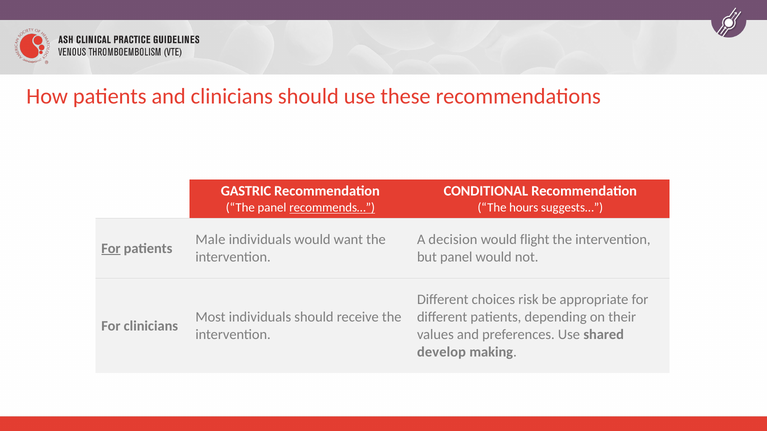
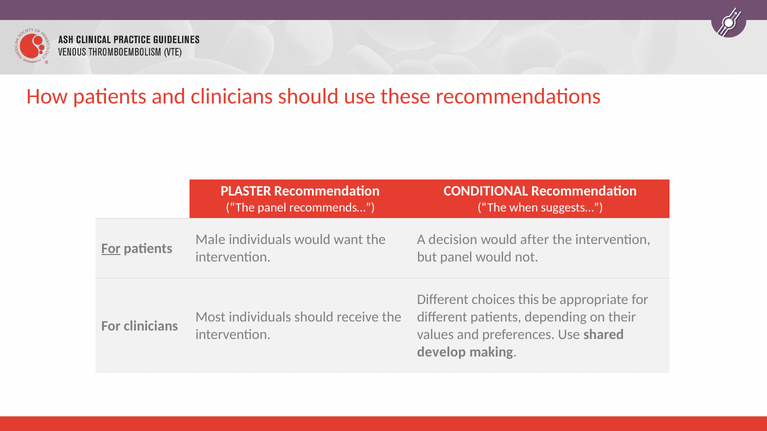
GASTRIC: GASTRIC -> PLASTER (246, 191)
recommends… underline: present -> none (332, 208)
hours: hours -> when (524, 208)
flight: flight -> after (535, 240)
risk: risk -> this (528, 300)
